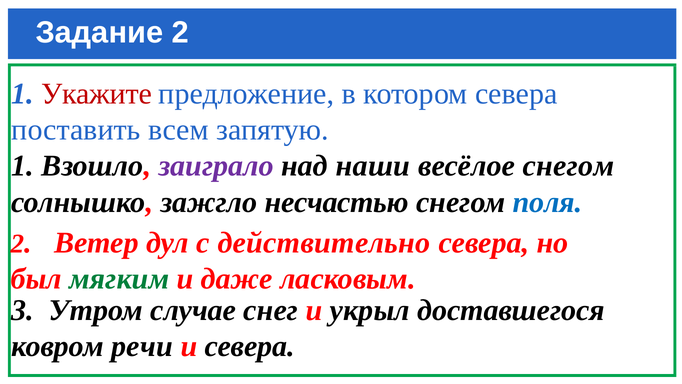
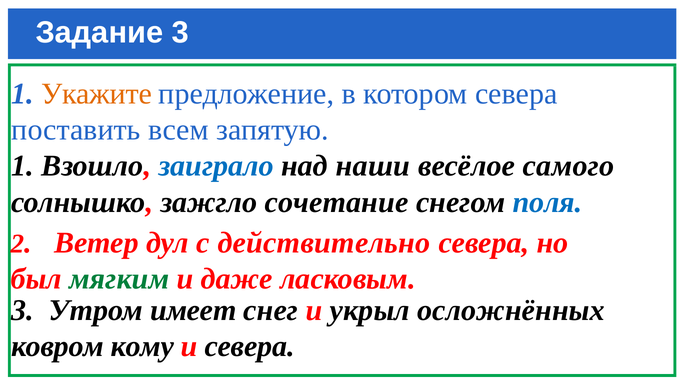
Задание 2: 2 -> 3 (180, 33)
Укажите colour: red -> orange (96, 94)
заиграло colour: purple -> blue (216, 166)
весёлое снегом: снегом -> самого (569, 166)
несчастью: несчастью -> сочетание (337, 202)
случае: случае -> имеет (193, 310)
доставшегося: доставшегося -> осложнённых (511, 310)
речи: речи -> кому (142, 346)
